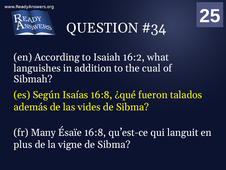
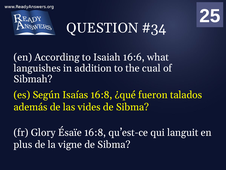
16:2: 16:2 -> 16:6 (134, 57)
Many: Many -> Glory (43, 132)
